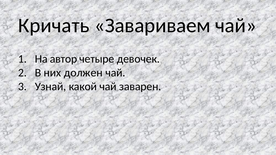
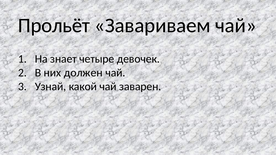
Кричать: Кричать -> Прольёт (54, 26)
автор: автор -> знает (63, 59)
